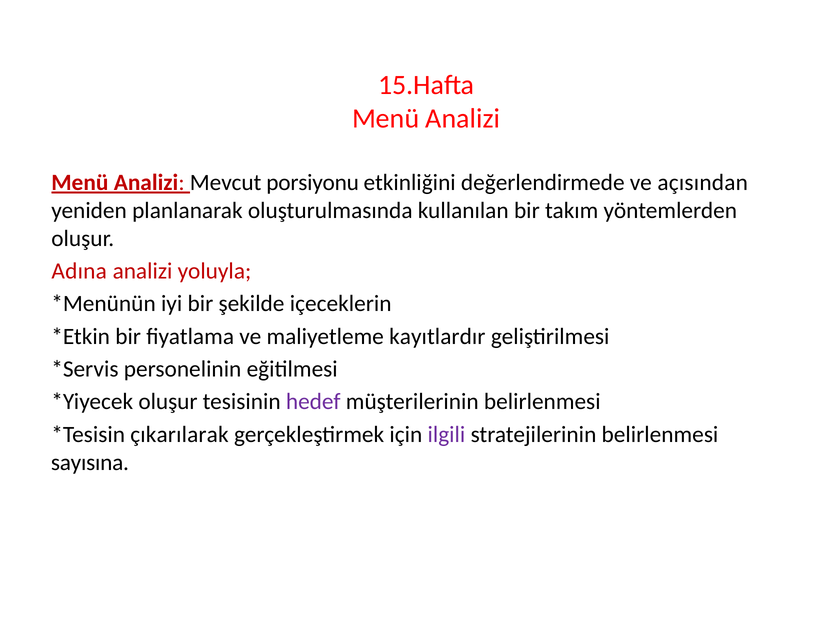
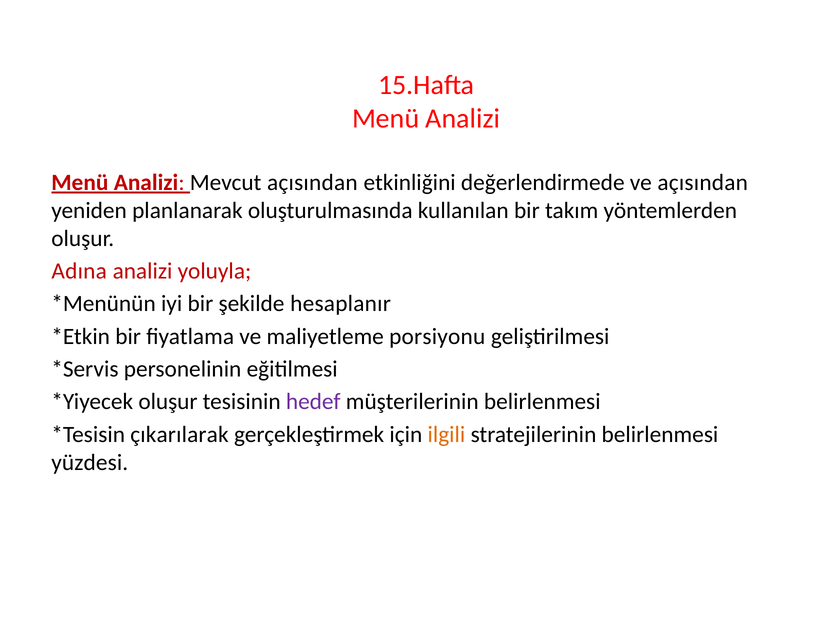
Mevcut porsiyonu: porsiyonu -> açısından (312, 182)
içeceklerin: içeceklerin -> hesaplanır (341, 304)
kayıtlardır: kayıtlardır -> porsiyonu (437, 337)
ilgili colour: purple -> orange (446, 435)
sayısına: sayısına -> yüzdesi (90, 463)
